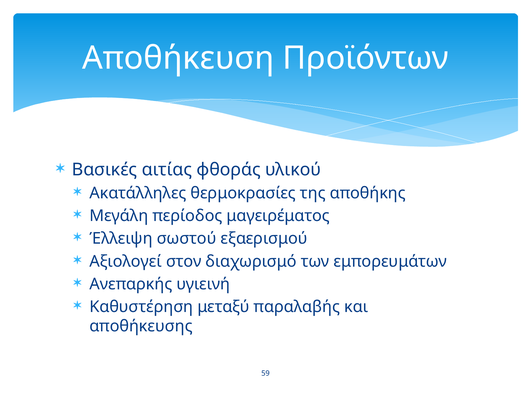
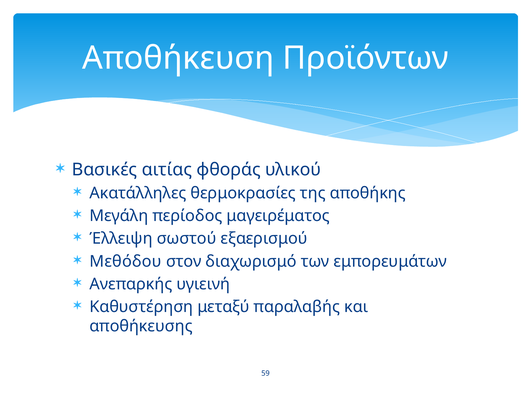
Αξιολογεί: Αξιολογεί -> Μεθόδου (126, 261)
